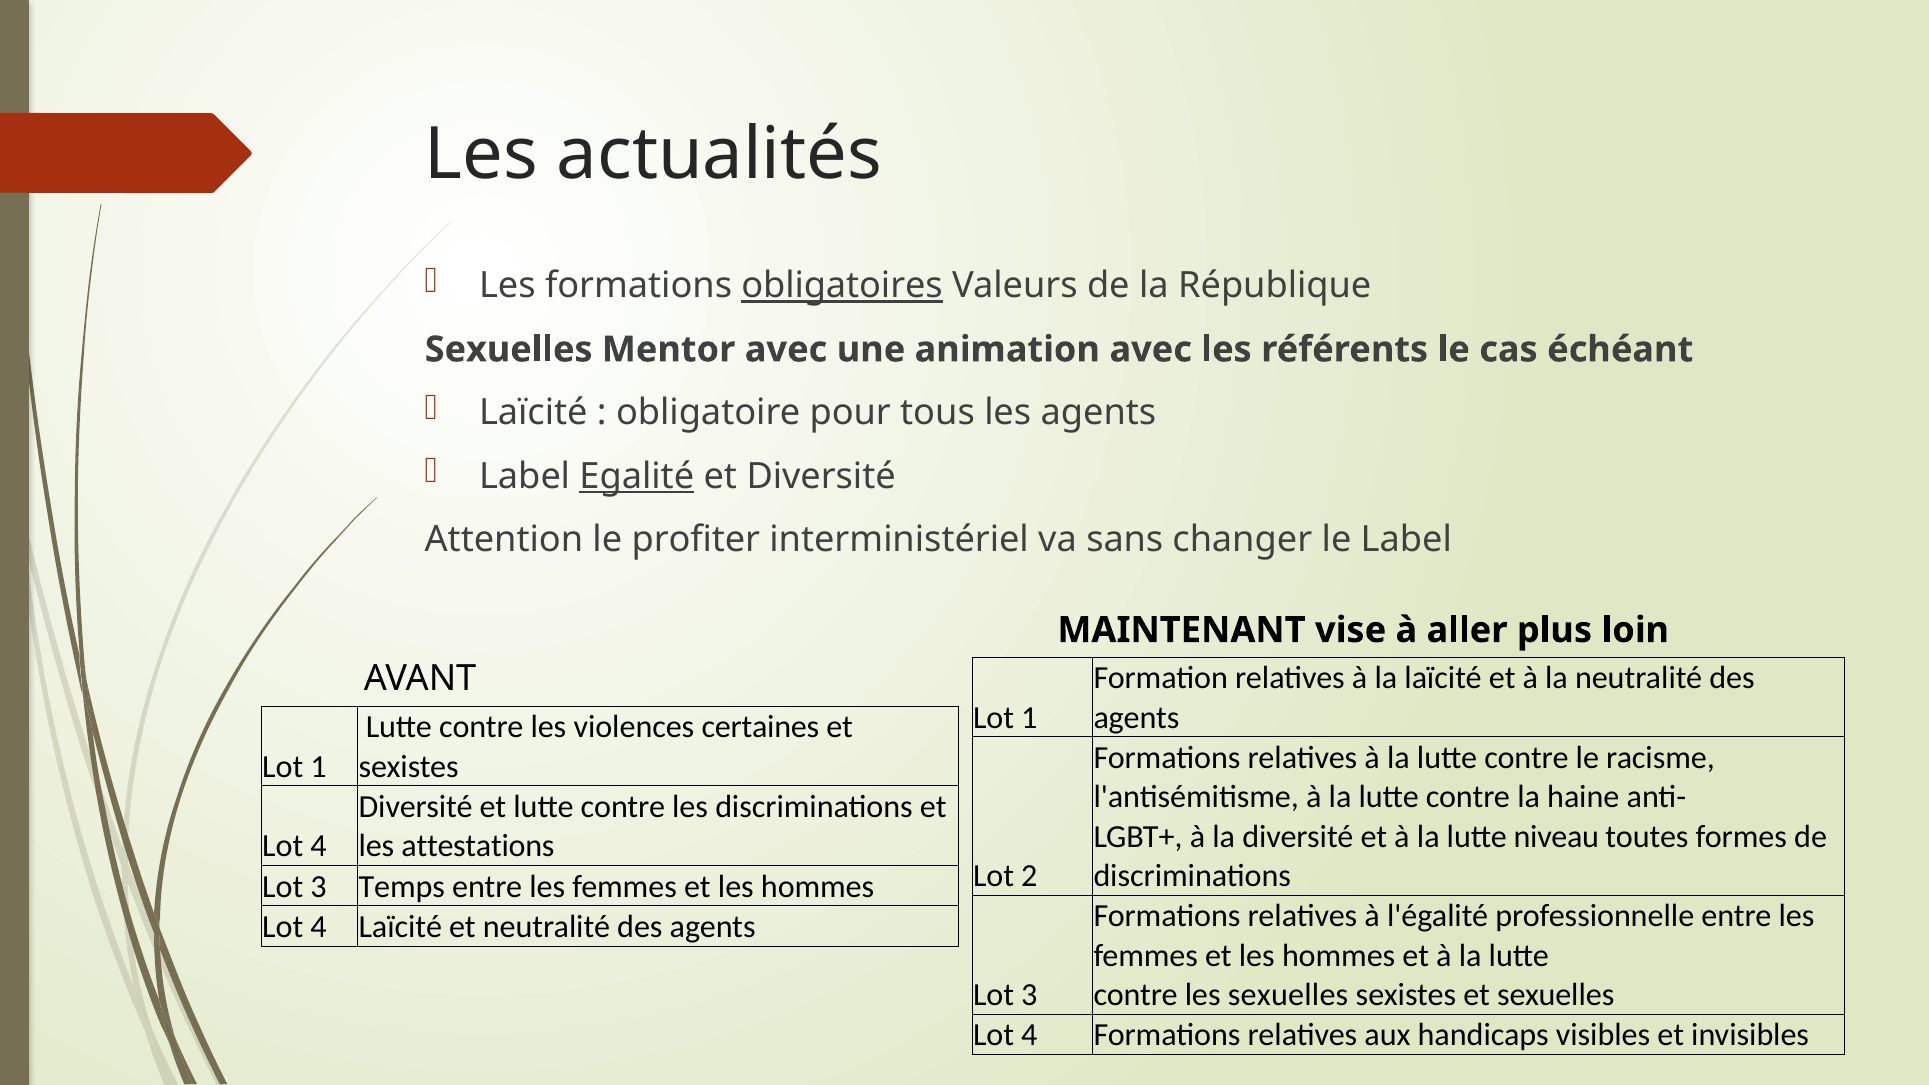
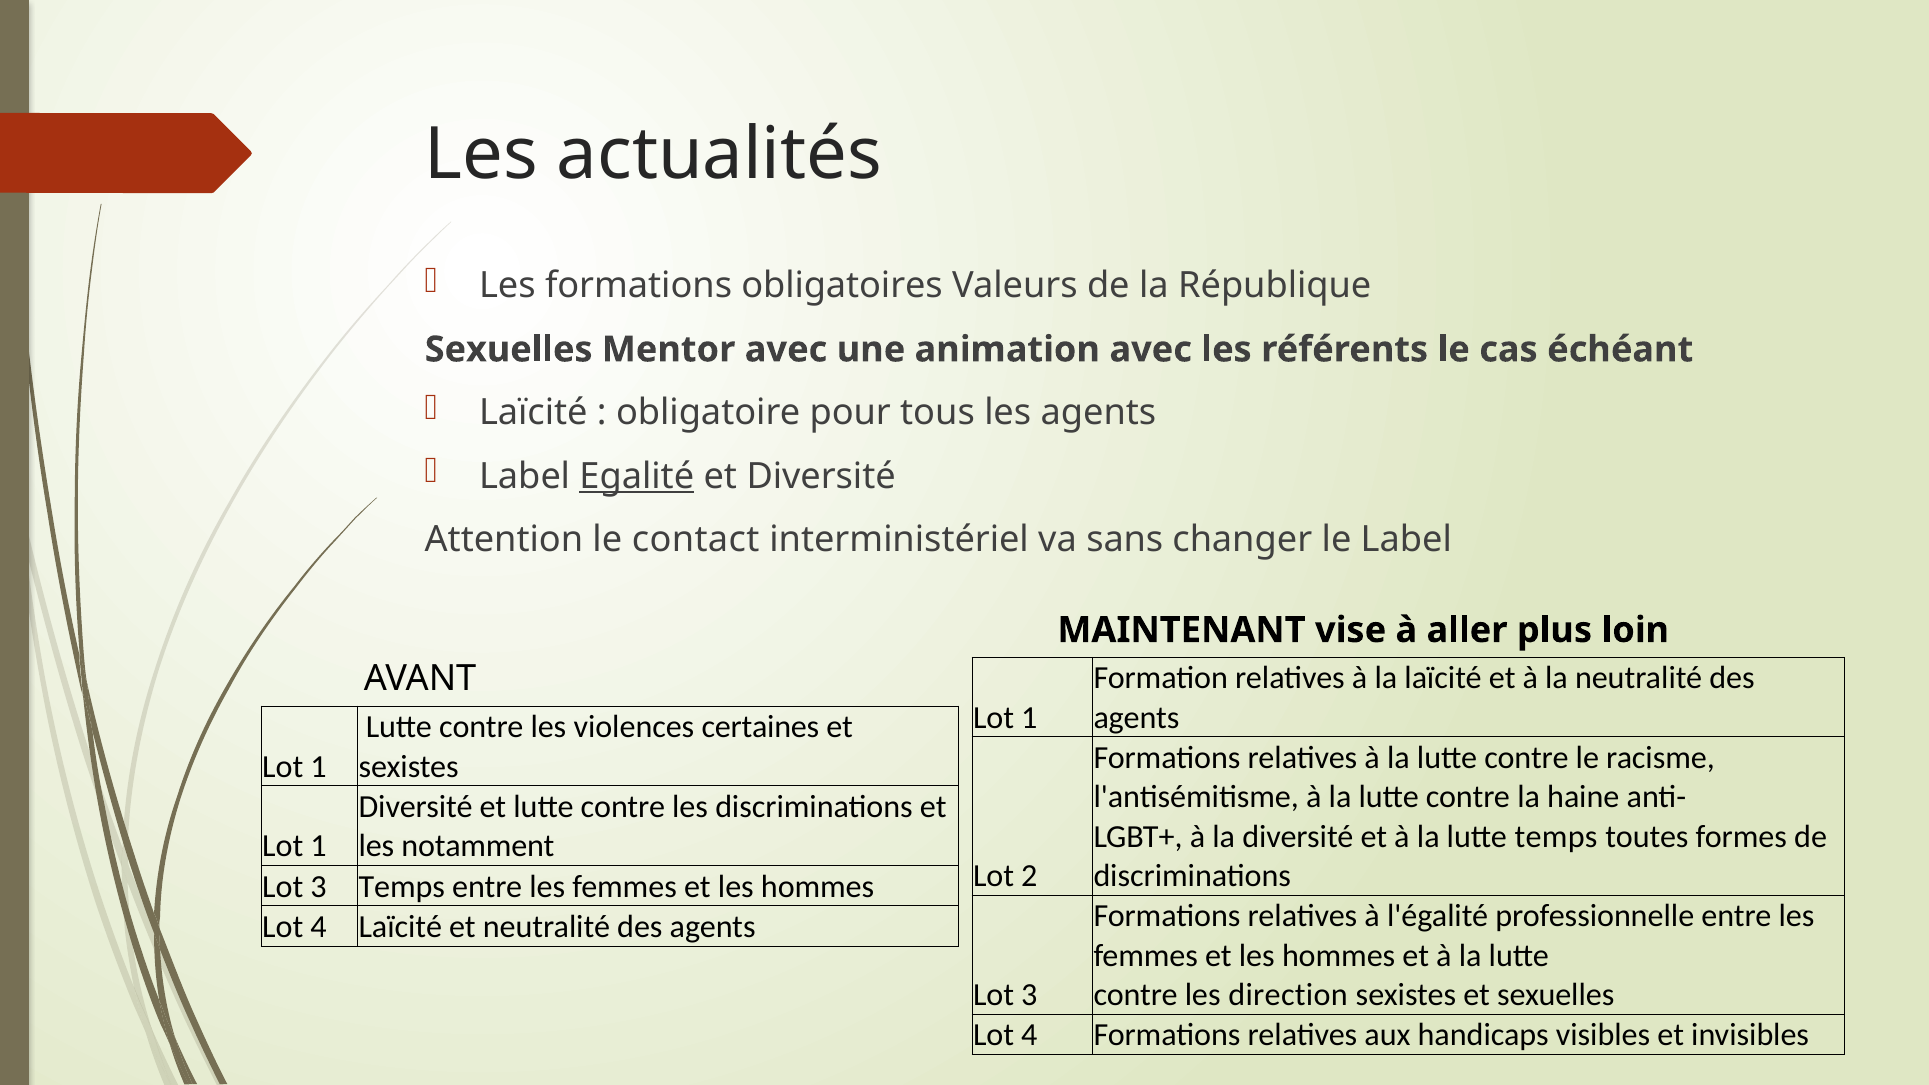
obligatoires underline: present -> none (842, 286)
profiter: profiter -> contact (696, 540)
lutte niveau: niveau -> temps (1556, 837)
4: 4 -> 1 (319, 846)
attestations: attestations -> notamment (478, 846)
les sexuelles: sexuelles -> direction (1288, 995)
